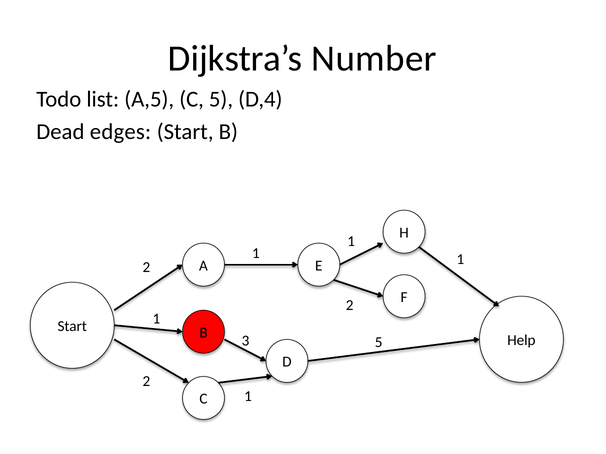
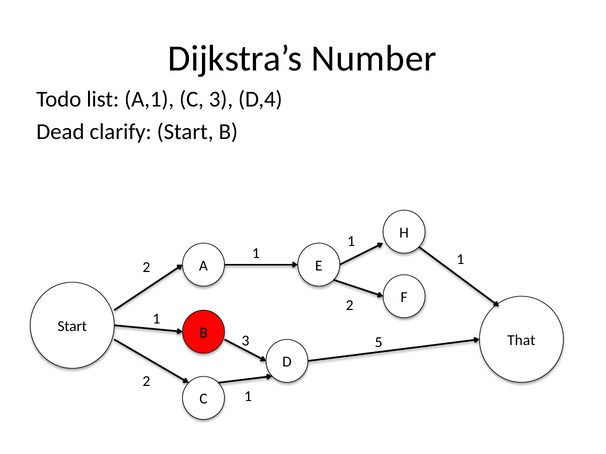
A,5: A,5 -> A,1 (149, 99)
C 5: 5 -> 3 (221, 99)
edges: edges -> clarify (121, 132)
Help: Help -> That (521, 341)
